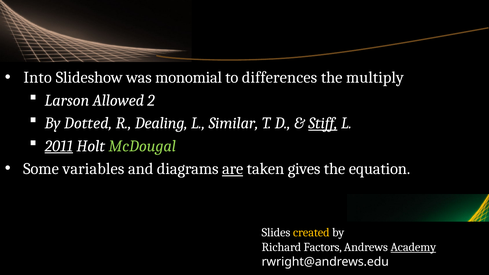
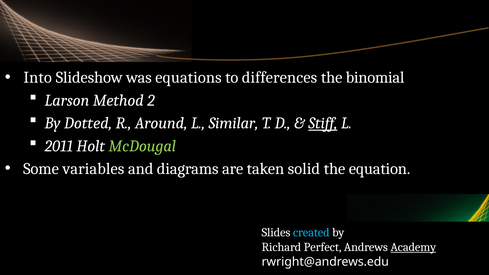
monomial: monomial -> equations (188, 78)
multiply: multiply -> binomial (375, 78)
Allowed: Allowed -> Method (118, 100)
Dealing: Dealing -> Around (161, 123)
2011 underline: present -> none (59, 146)
are underline: present -> none (233, 169)
gives: gives -> solid (304, 169)
created colour: yellow -> light blue (311, 233)
Factors: Factors -> Perfect (323, 247)
